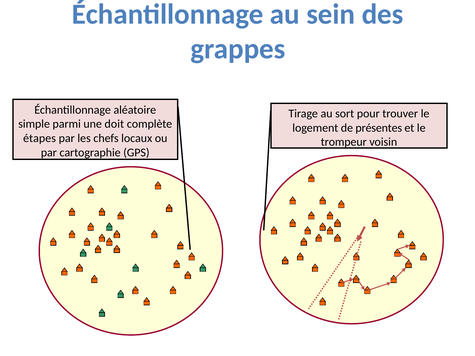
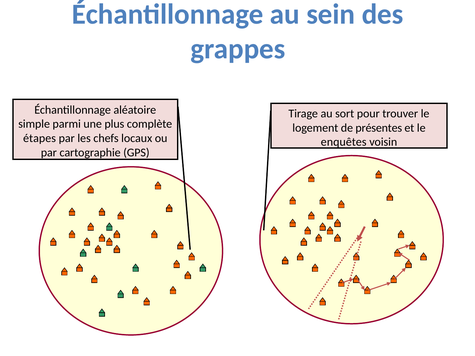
doit: doit -> plus (114, 124)
trompeur: trompeur -> enquêtes (344, 142)
